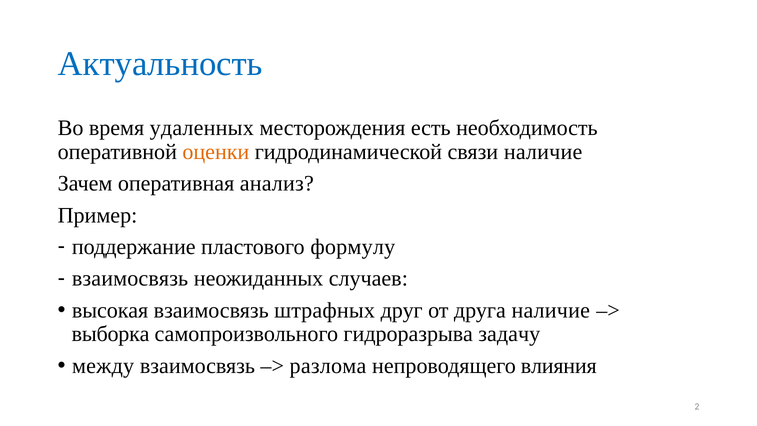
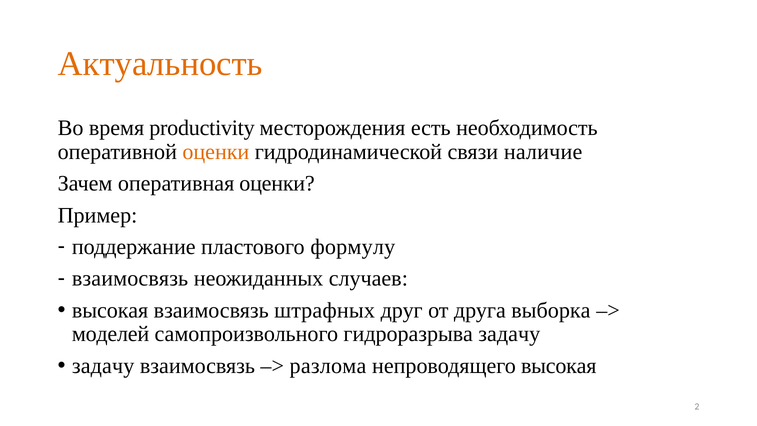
Актуальность colour: blue -> orange (160, 64)
удаленных: удаленных -> productivity (202, 128)
оперативная анализ: анализ -> оценки (277, 183)
друга наличие: наличие -> выборка (551, 310)
выборка: выборка -> моделей (111, 334)
между: между -> задачу (103, 366)
непроводящего влияния: влияния -> высокая (559, 366)
